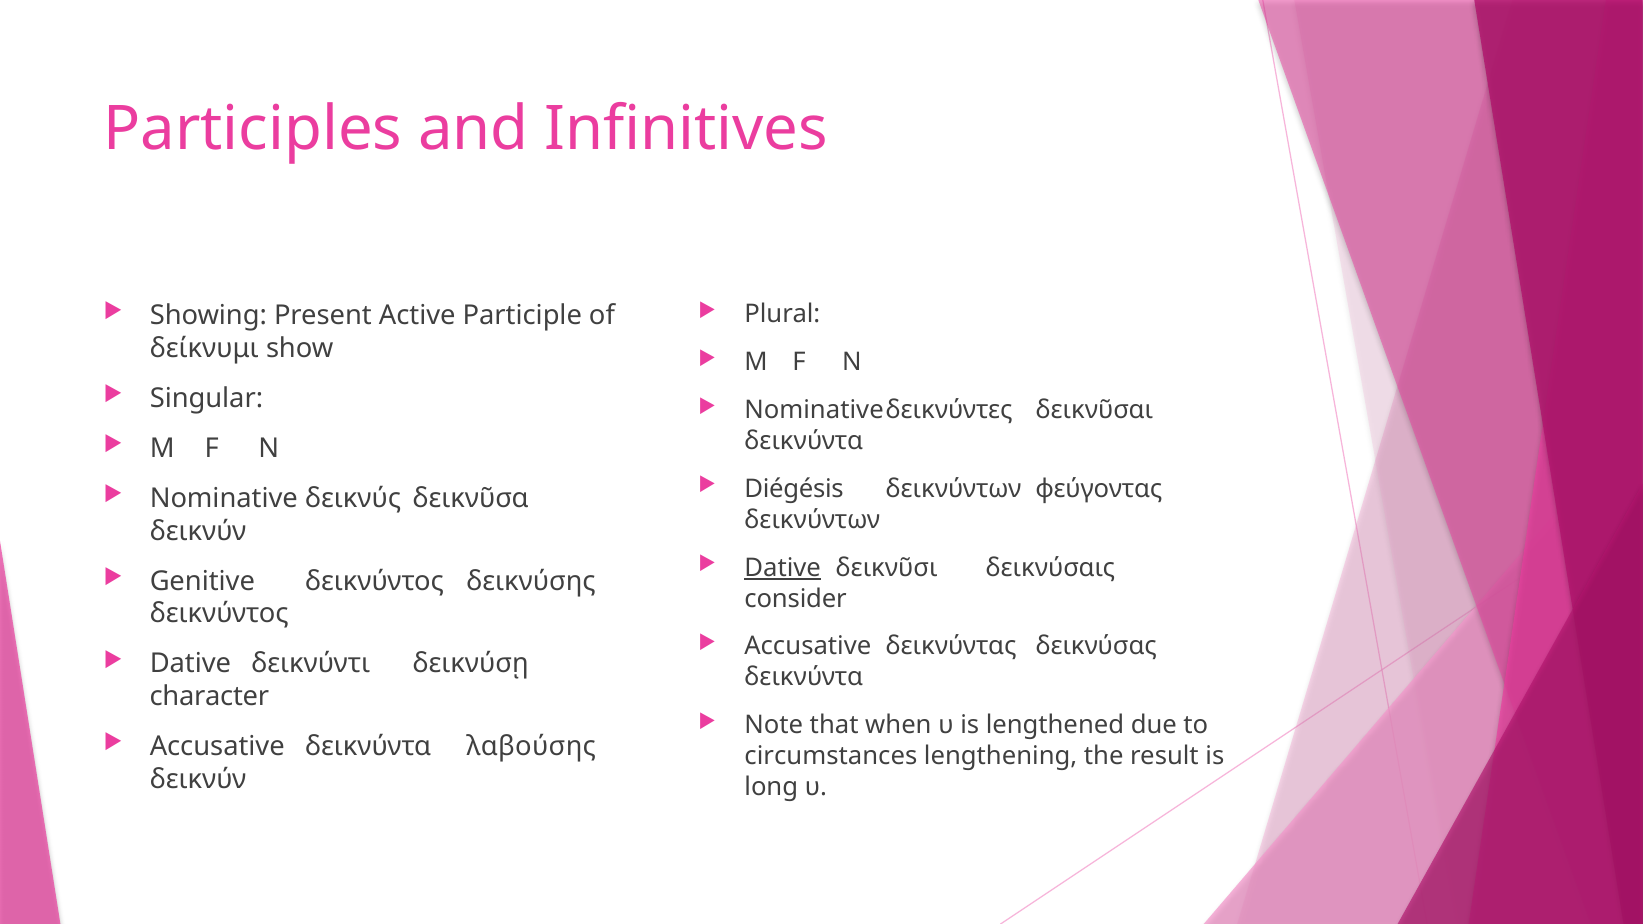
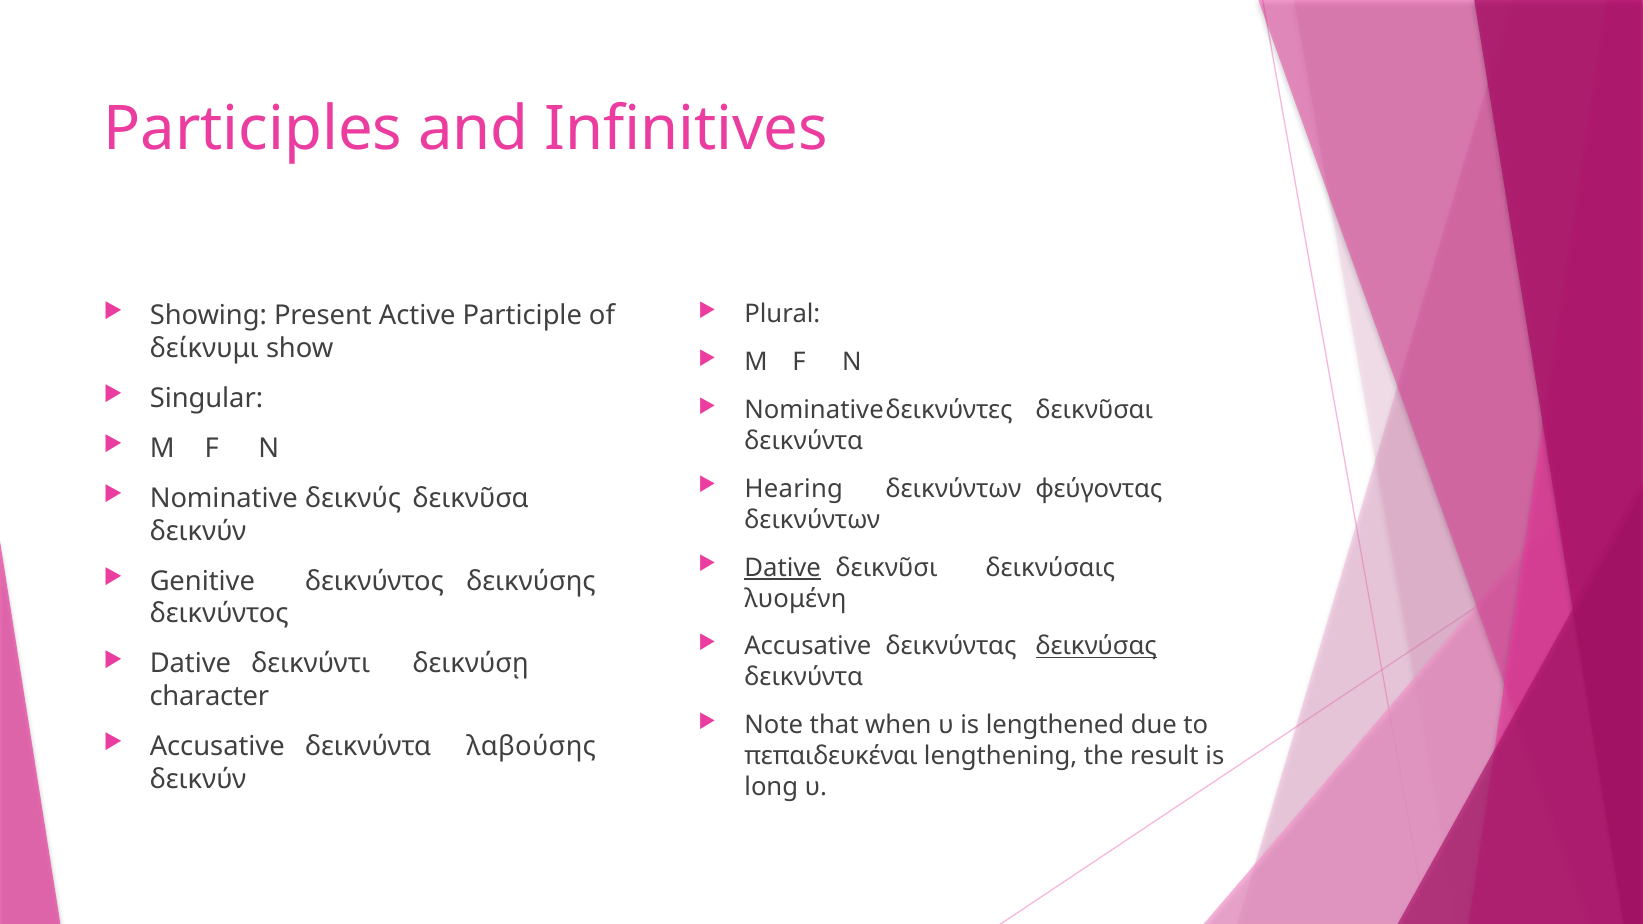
Diégésis: Diégésis -> Hearing (794, 489)
consider: consider -> λυομένη (795, 599)
δεικνύσας underline: none -> present (1096, 647)
circumstances: circumstances -> πεπαιδευκέναι (831, 756)
